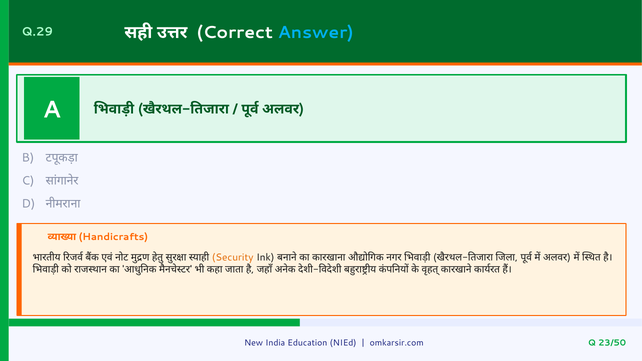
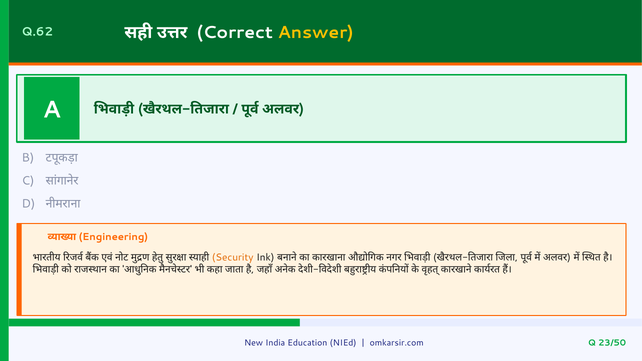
Q.29: Q.29 -> Q.62 (37, 32)
Answer colour: light blue -> yellow (316, 32)
Handicrafts: Handicrafts -> Engineering (113, 237)
